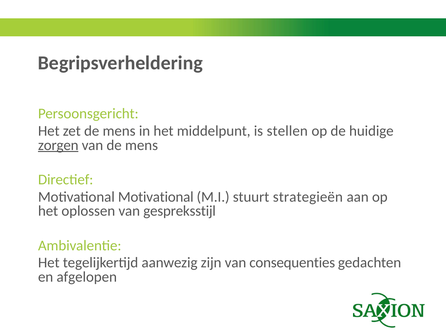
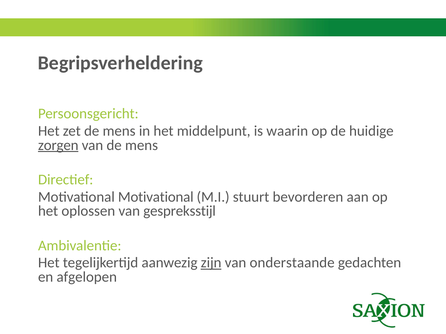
stellen: stellen -> waarin (287, 131)
strategieën: strategieën -> bevorderen (308, 197)
zijn underline: none -> present (211, 263)
consequenties: consequenties -> onderstaande (292, 263)
